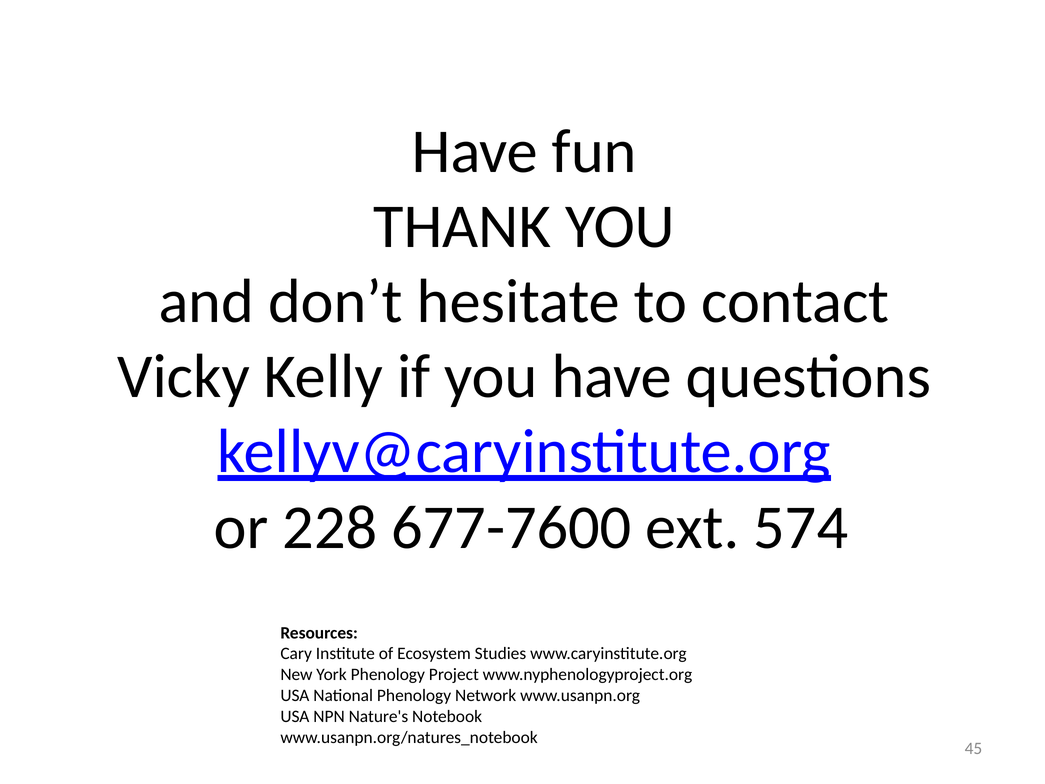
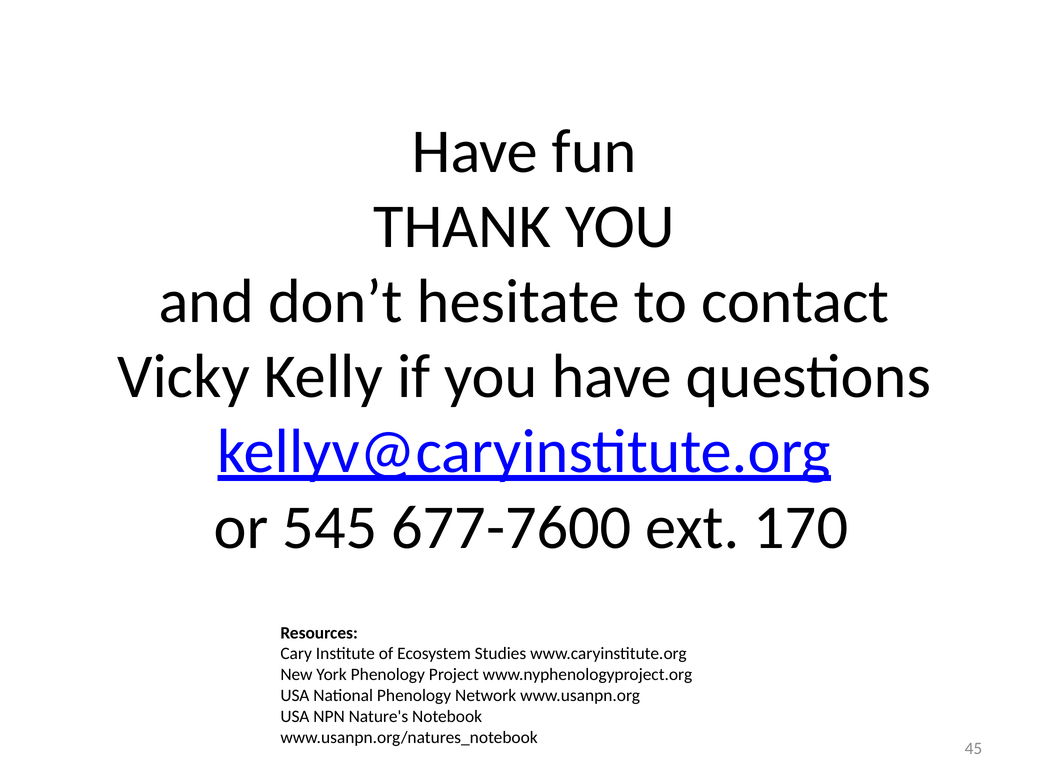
228: 228 -> 545 (330, 527)
574: 574 -> 170 (801, 527)
